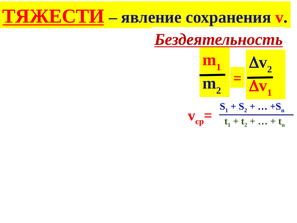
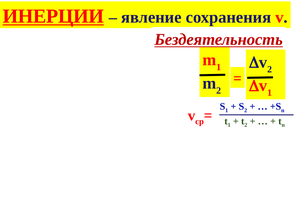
ТЯЖЕСТИ: ТЯЖЕСТИ -> ИНЕРЦИИ (53, 16)
